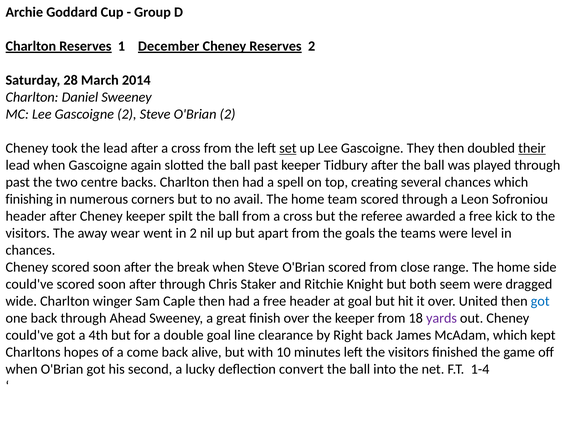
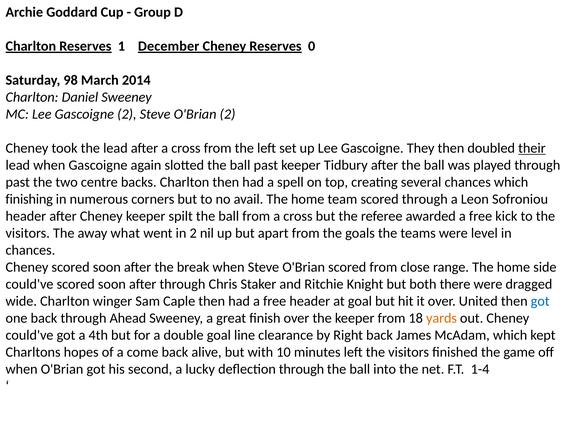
Reserves 2: 2 -> 0 (312, 46)
28: 28 -> 98 (71, 80)
set underline: present -> none (288, 148)
wear: wear -> what (125, 233)
seem: seem -> there (455, 284)
yards colour: purple -> orange (442, 318)
deflection convert: convert -> through (302, 369)
